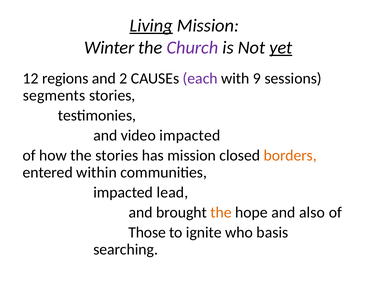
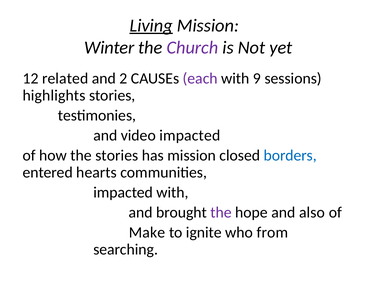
yet underline: present -> none (281, 47)
regions: regions -> related (65, 78)
segments: segments -> highlights (54, 95)
borders colour: orange -> blue (290, 155)
within: within -> hearts (97, 172)
impacted lead: lead -> with (173, 192)
the colour: orange -> purple (221, 212)
Those: Those -> Make (147, 232)
basis: basis -> from (272, 232)
